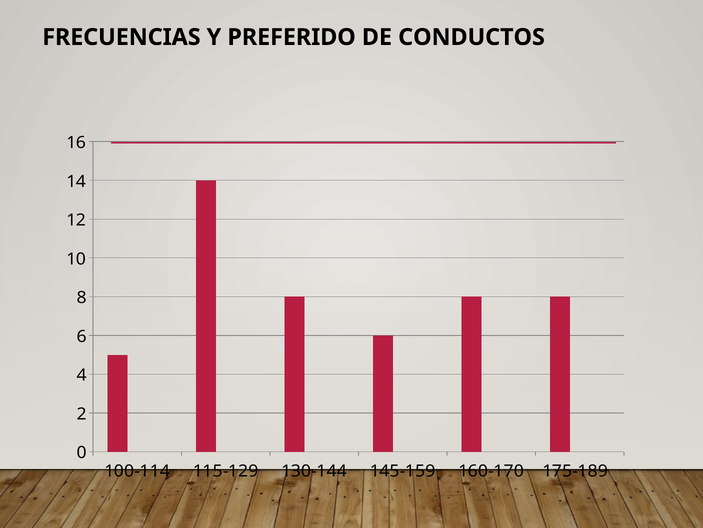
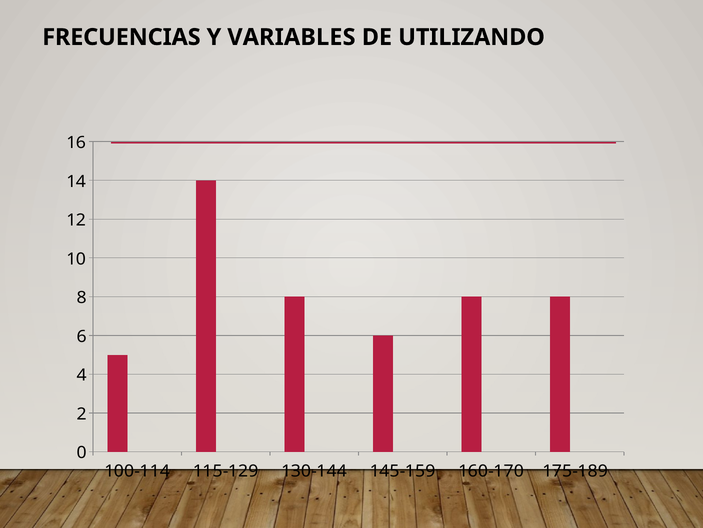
PREFERIDO: PREFERIDO -> VARIABLES (291, 37)
CONDUCTOS: CONDUCTOS -> UTILIZANDO (471, 37)
